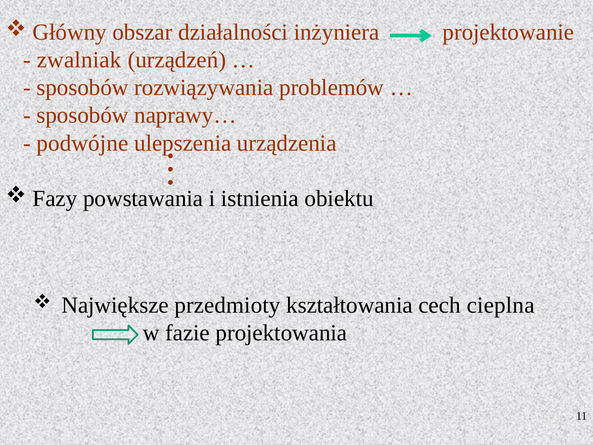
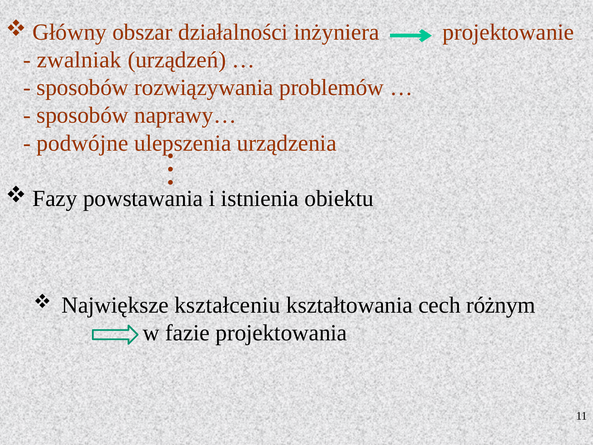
przedmioty: przedmioty -> kształceniu (227, 305)
cieplna: cieplna -> różnym (501, 305)
